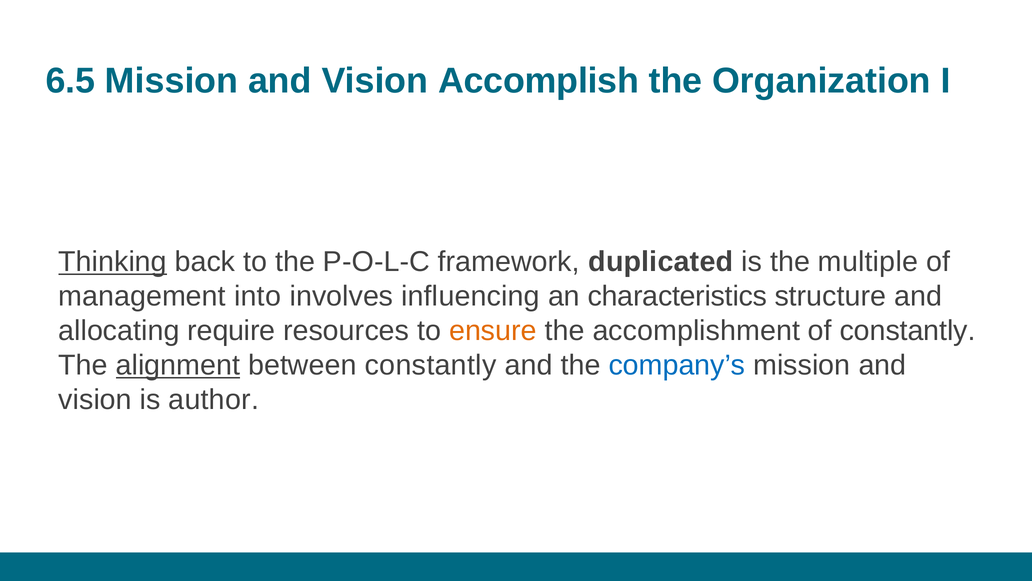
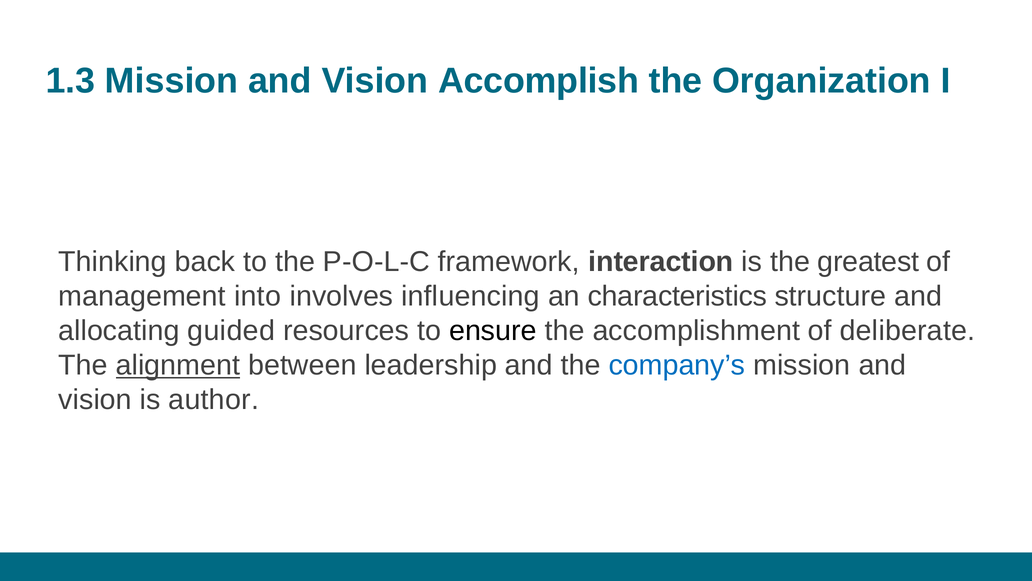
6.5: 6.5 -> 1.3 (70, 81)
Thinking underline: present -> none (113, 262)
duplicated: duplicated -> interaction (661, 262)
multiple: multiple -> greatest (868, 262)
require: require -> guided (231, 331)
ensure colour: orange -> black (493, 331)
of constantly: constantly -> deliberate (908, 331)
between constantly: constantly -> leadership (431, 365)
